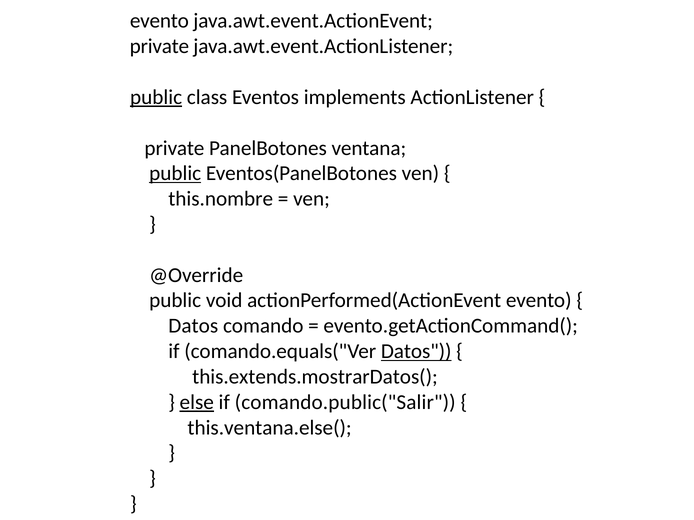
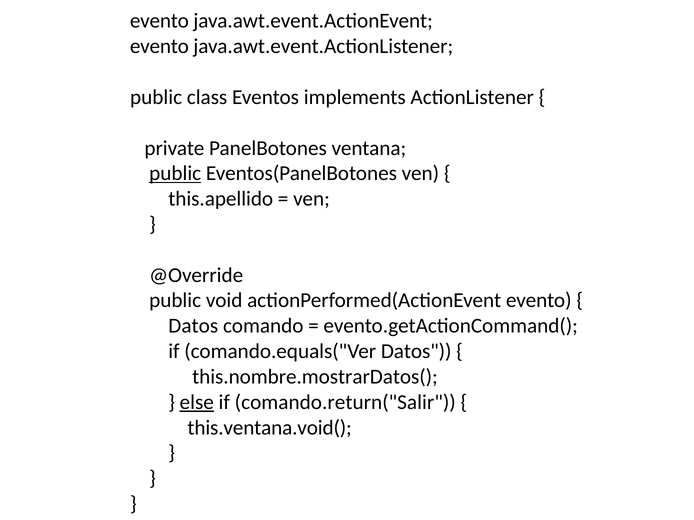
private: private -> evento (159, 46)
public underline: present -> none (156, 97)
this.nombre: this.nombre -> this.apellido (221, 199)
Datos underline: present -> none (416, 352)
this.extends.mostrarDatos(: this.extends.mostrarDatos( -> this.nombre.mostrarDatos( (315, 377)
comando.public("Salir: comando.public("Salir -> comando.return("Salir (345, 403)
this.ventana.else(: this.ventana.else( -> this.ventana.void( (270, 428)
